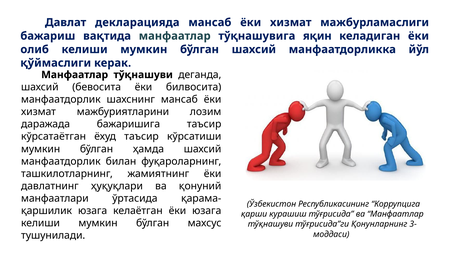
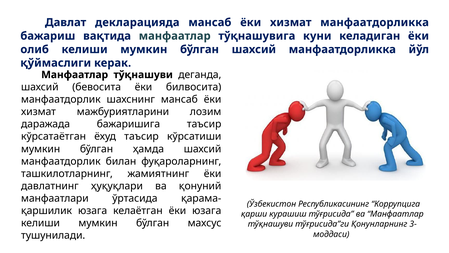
хизмат мажбурламаслиги: мажбурламаслиги -> манфаатдорликка (375, 22)
яқин: яқин -> куни (317, 36)
